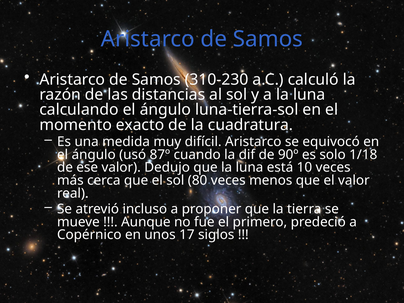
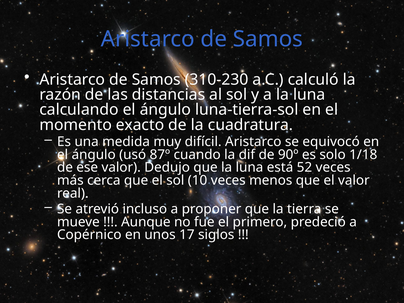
10: 10 -> 52 (304, 168)
80: 80 -> 10 (198, 180)
